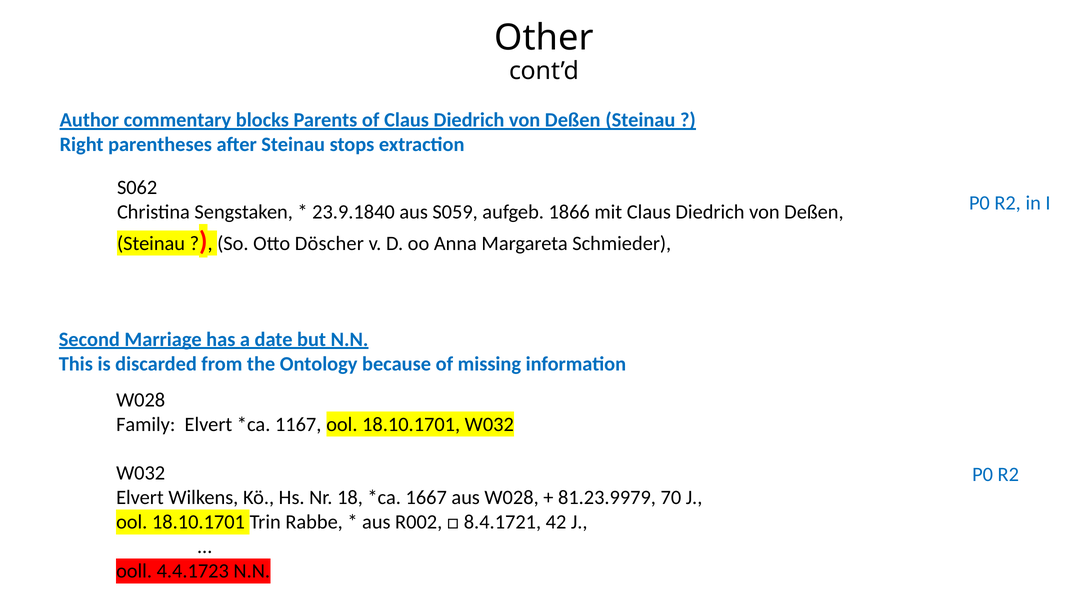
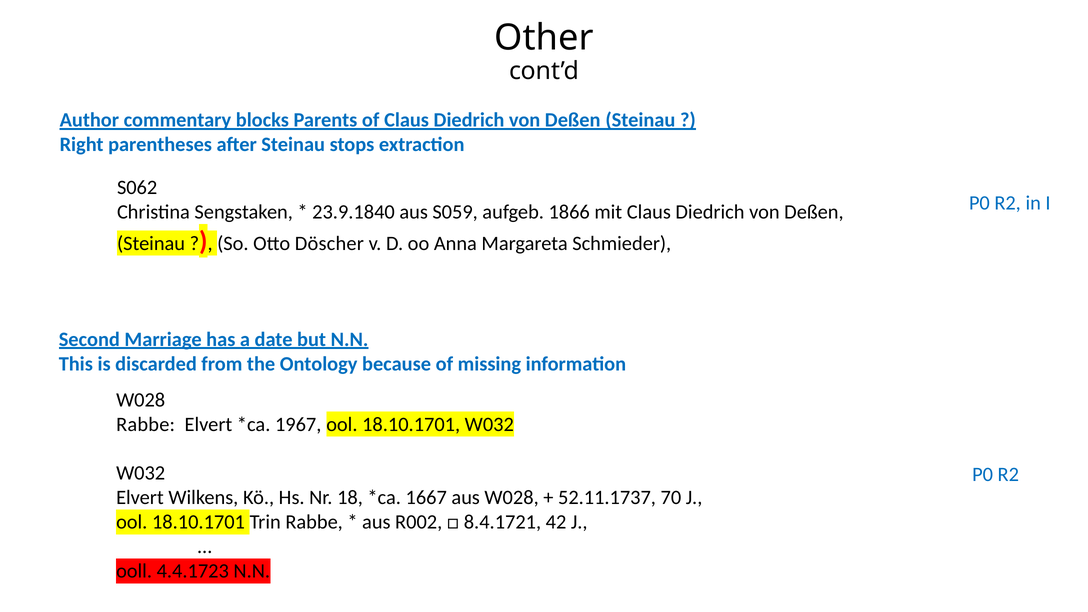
Family: Family -> Rabbe (146, 424)
1167: 1167 -> 1967 (298, 424)
81.23.9979: 81.23.9979 -> 52.11.1737 (607, 498)
